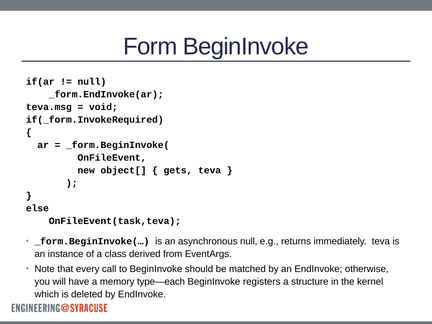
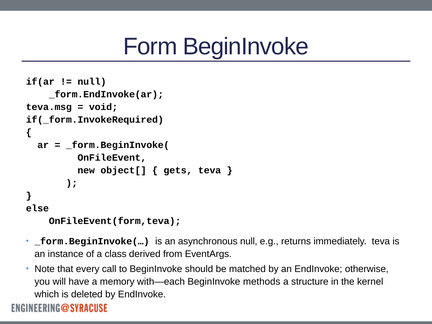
OnFileEvent(task,teva: OnFileEvent(task,teva -> OnFileEvent(form,teva (115, 221)
type—each: type—each -> with—each (161, 282)
registers: registers -> methods (262, 282)
